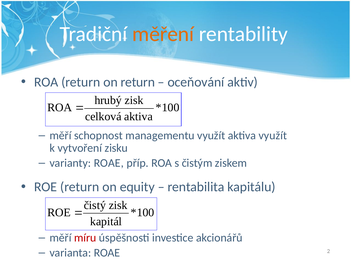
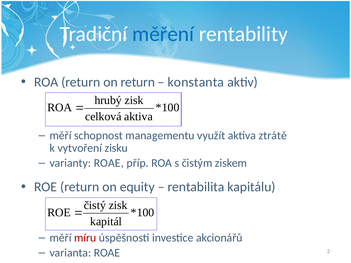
měření colour: orange -> blue (163, 34)
oceňování: oceňování -> konstanta (196, 82)
aktiva využít: využít -> ztrátě (273, 136)
